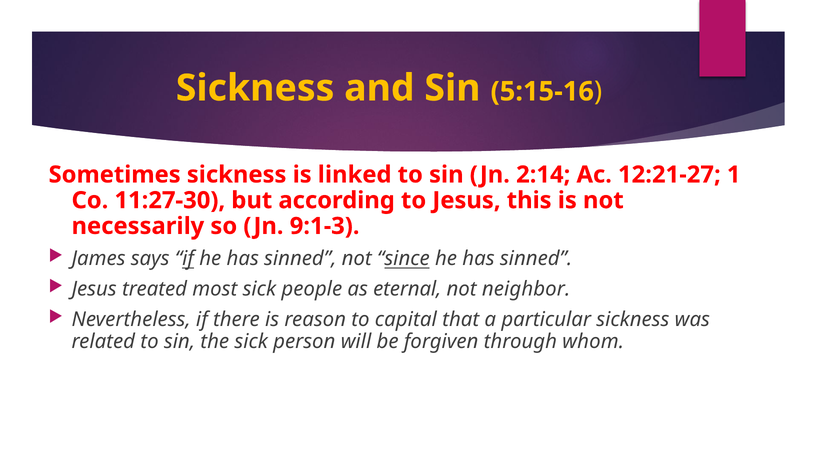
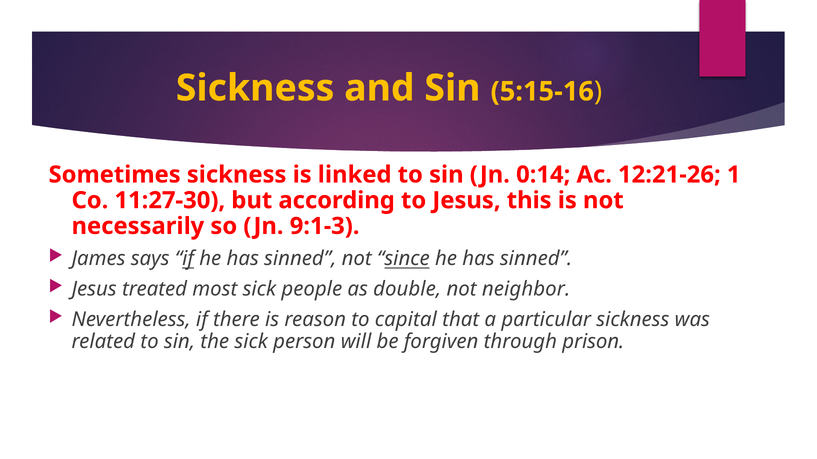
2:14: 2:14 -> 0:14 (543, 175)
12:21-27: 12:21-27 -> 12:21-26 (669, 175)
eternal: eternal -> double (407, 289)
whom: whom -> prison (593, 342)
